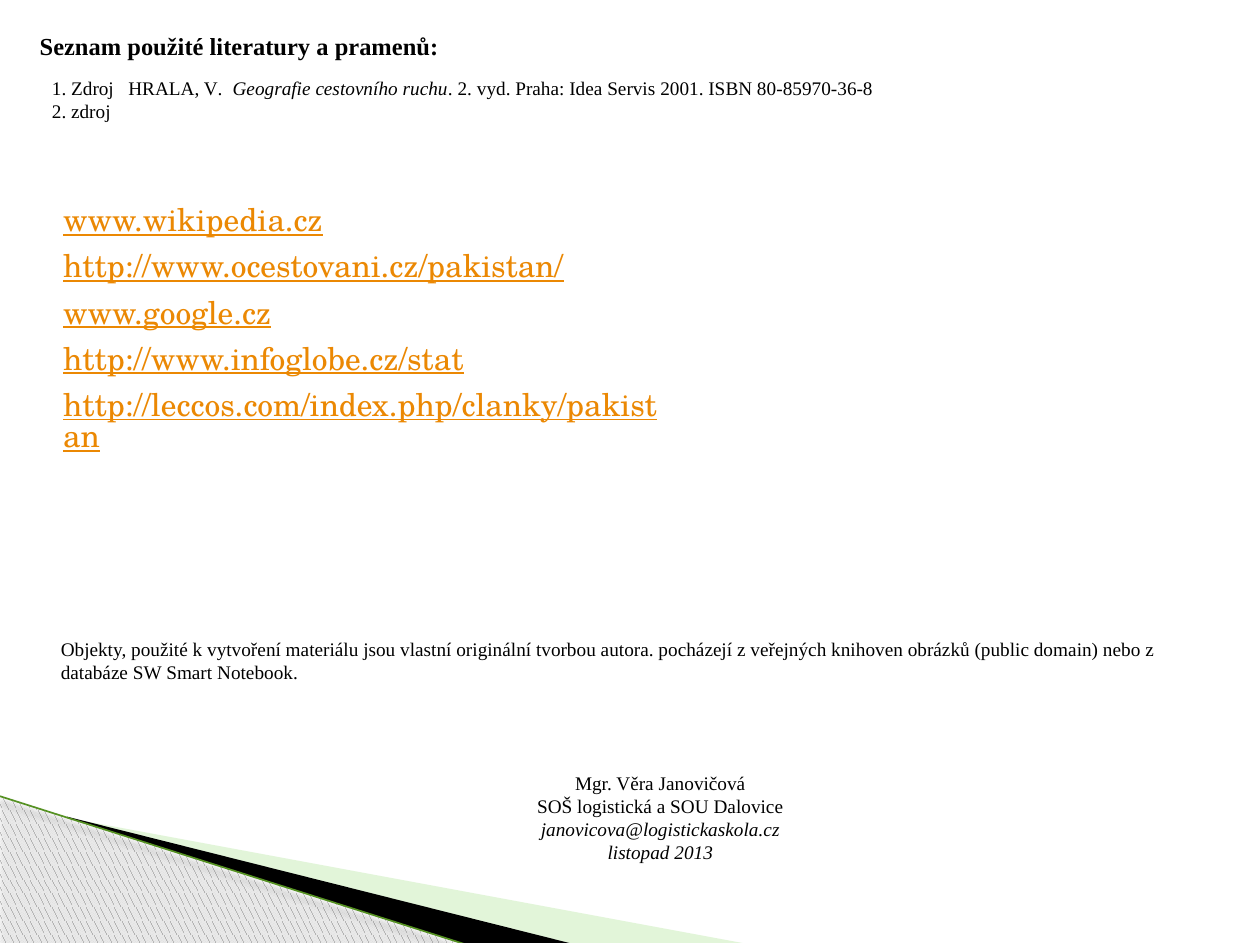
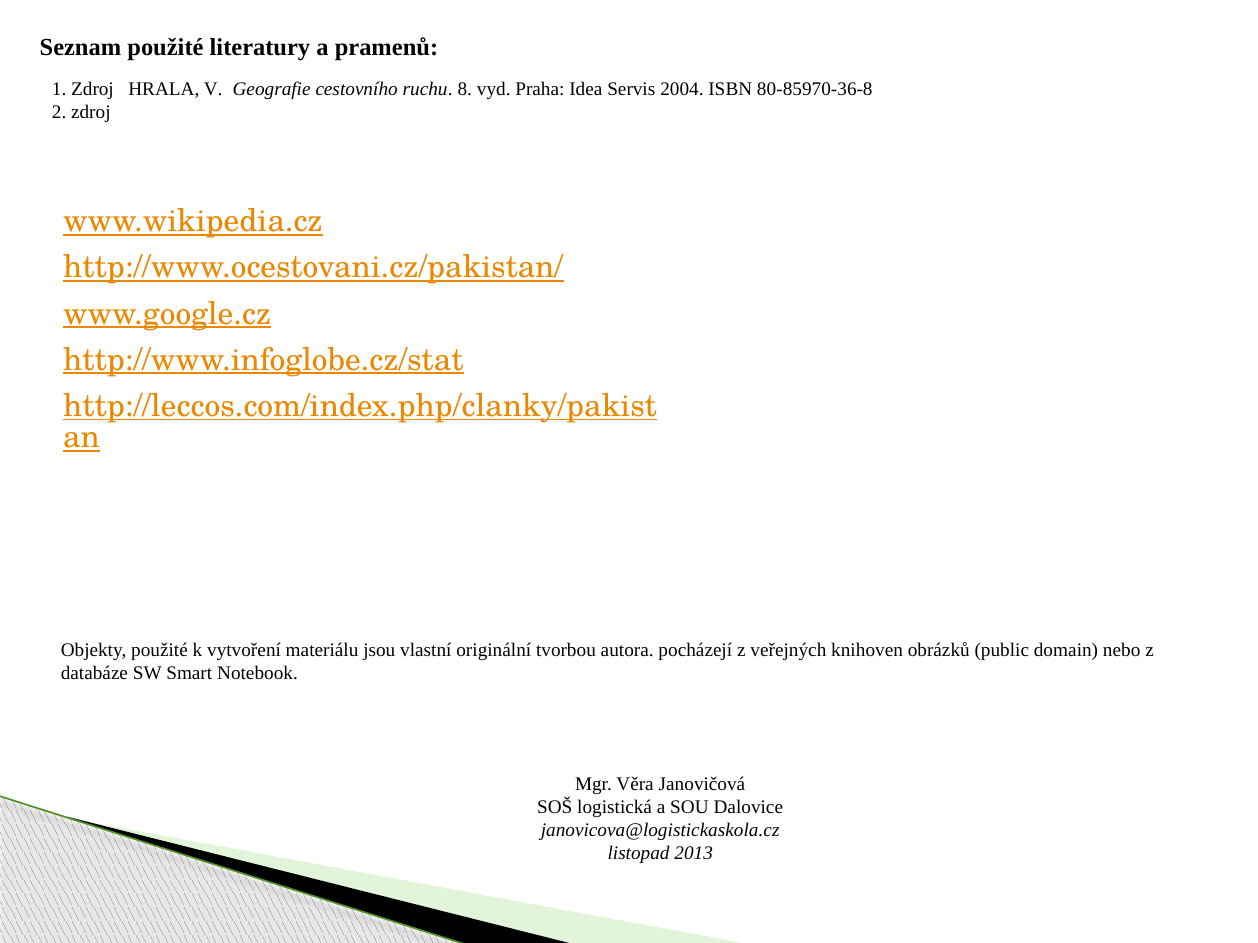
ruchu 2: 2 -> 8 (465, 89)
2001: 2001 -> 2004 (682, 89)
